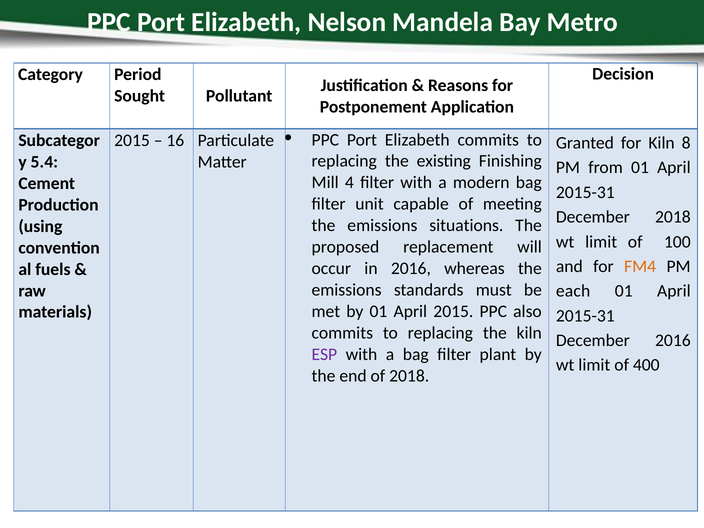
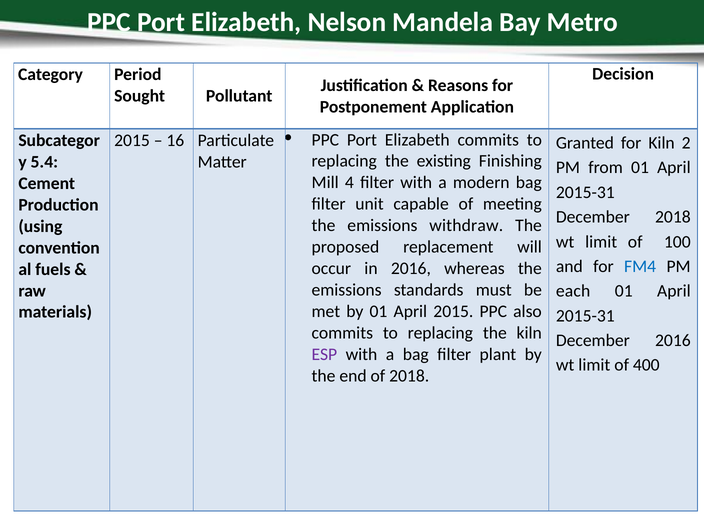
8: 8 -> 2 (686, 143)
situations: situations -> withdraw (466, 226)
FM4 colour: orange -> blue (640, 266)
